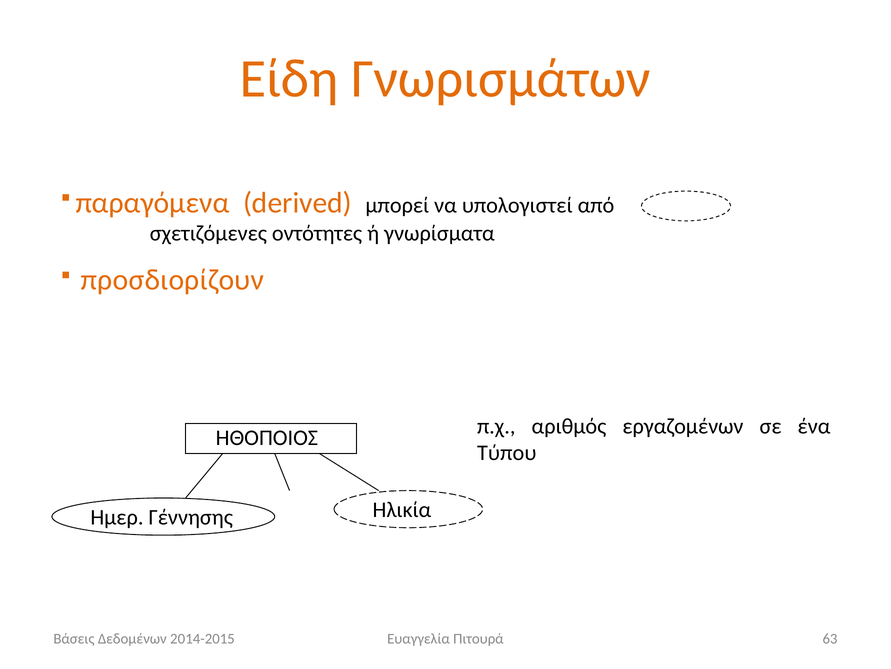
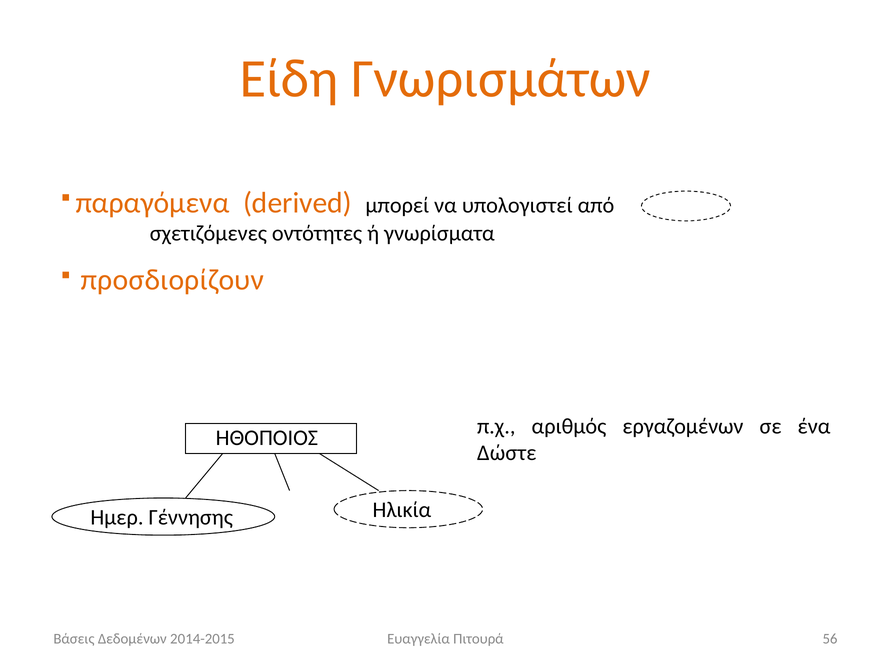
Τύπου: Τύπου -> Δώστε (507, 453)
63: 63 -> 56 (830, 638)
